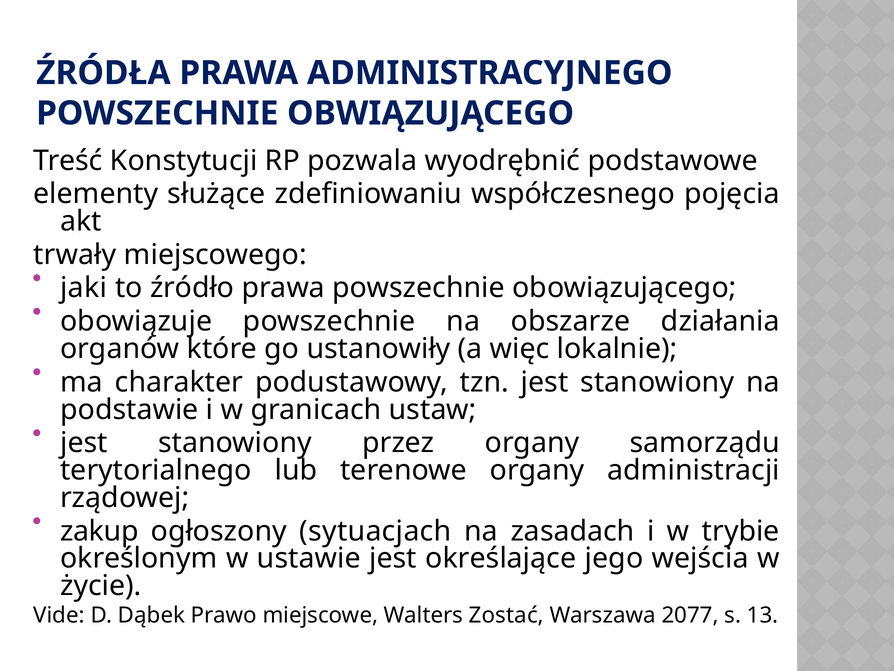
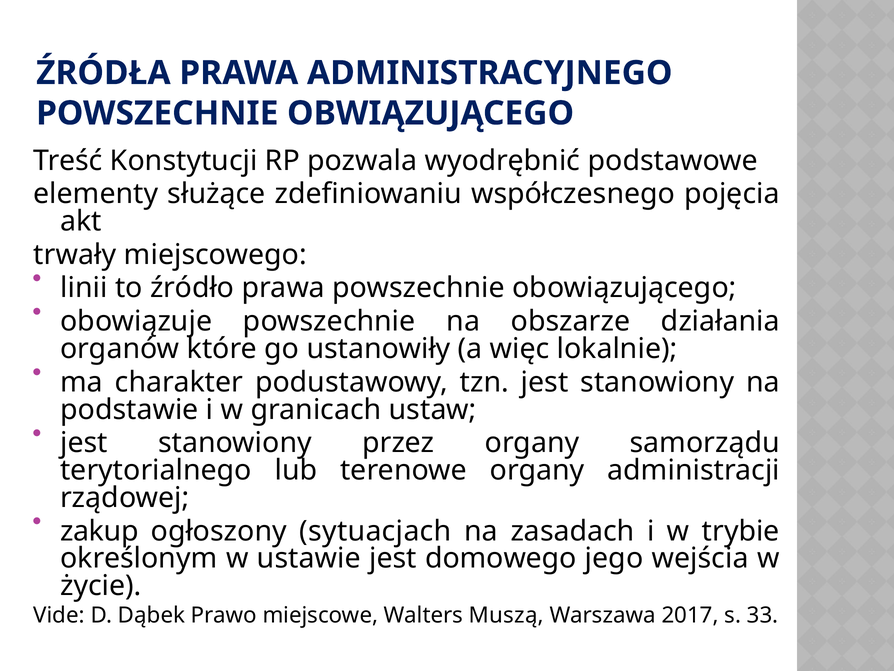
jaki: jaki -> linii (84, 288)
określające: określające -> domowego (501, 558)
Zostać: Zostać -> Muszą (506, 615)
2077: 2077 -> 2017 (690, 615)
13: 13 -> 33 (763, 615)
